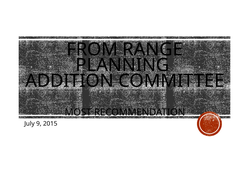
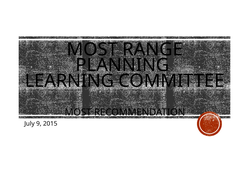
FROM: FROM -> MOST (92, 50)
ADDITION: ADDITION -> LEARNING (69, 81)
